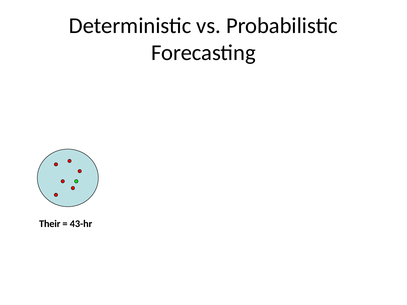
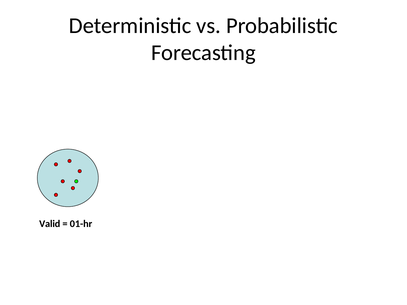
Their: Their -> Valid (50, 224)
43-hr: 43-hr -> 01-hr (81, 224)
